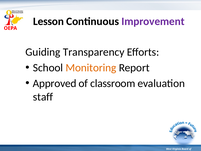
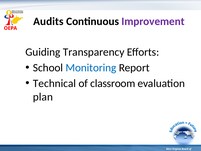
Lesson: Lesson -> Audits (48, 21)
Monitoring colour: orange -> blue (91, 68)
Approved: Approved -> Technical (55, 83)
staff: staff -> plan (43, 97)
